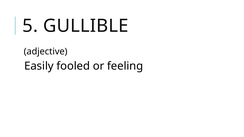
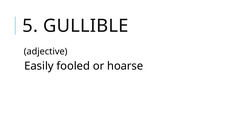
feeling: feeling -> hoarse (125, 66)
